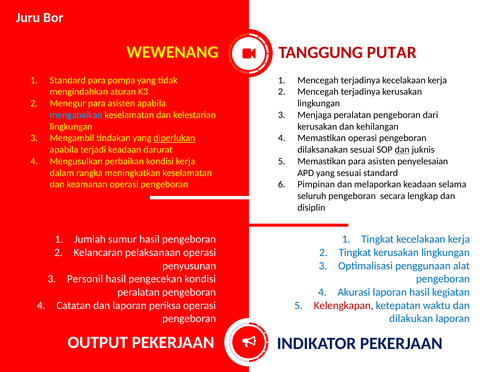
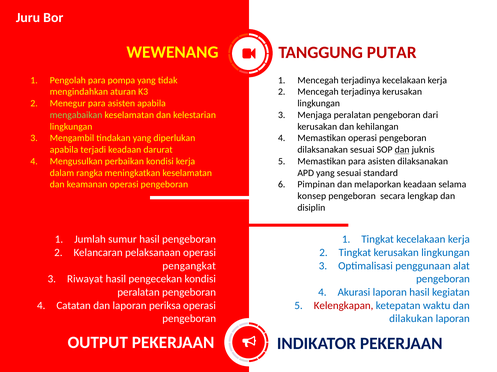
Standard: Standard -> Pengolah (68, 80)
mengabaikan colour: light blue -> light green (76, 115)
diperlukan underline: present -> none (174, 138)
asisten penyelesaian: penyelesaian -> dilaksanakan (423, 162)
seluruh: seluruh -> konsep (312, 196)
penyusunan: penyusunan -> pengangkat (189, 266)
Personil: Personil -> Riwayat (85, 280)
